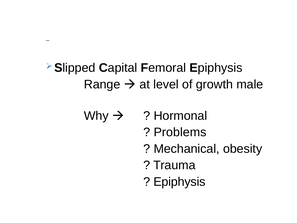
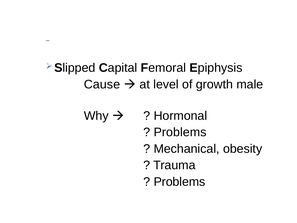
Range: Range -> Cause (102, 84)
Epiphysis: Epiphysis -> Problems (179, 182)
